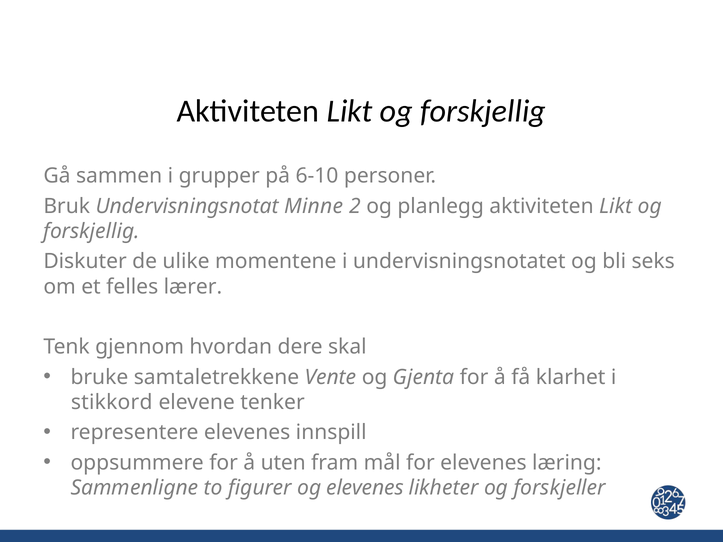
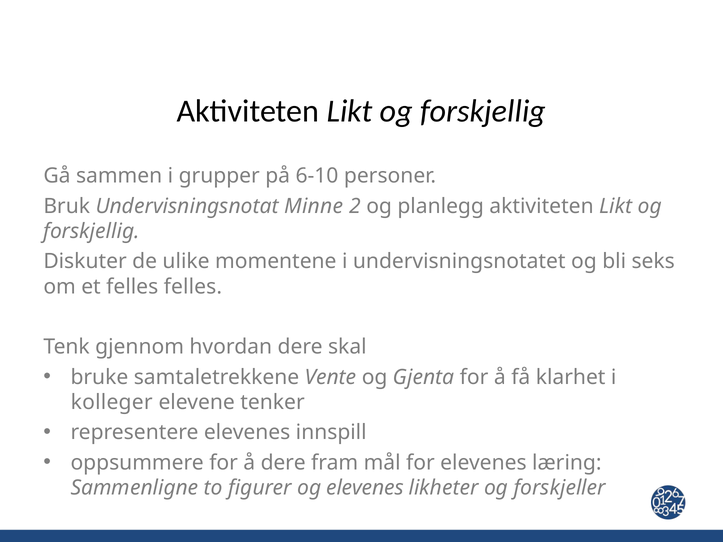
felles lærer: lærer -> felles (193, 287)
stikkord: stikkord -> kolleger (112, 403)
å uten: uten -> dere (283, 463)
